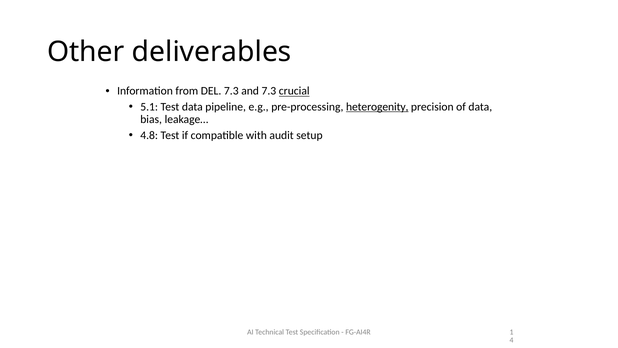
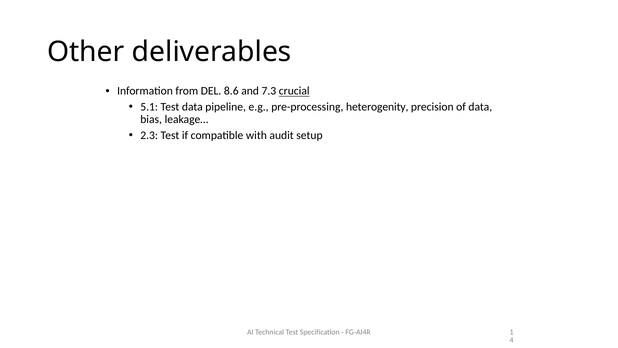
DEL 7.3: 7.3 -> 8.6 (231, 91)
heterogenity underline: present -> none (377, 107)
4.8: 4.8 -> 2.3 (149, 135)
